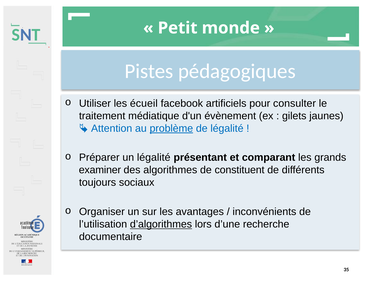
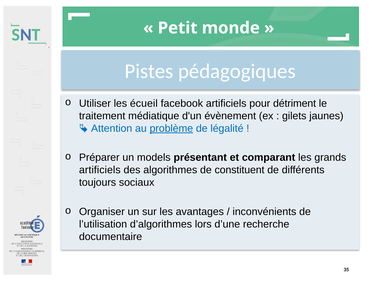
consulter: consulter -> détriment (295, 103)
un légalité: légalité -> models (154, 158)
examiner: examiner -> artificiels (100, 170)
d’algorithmes underline: present -> none (161, 224)
